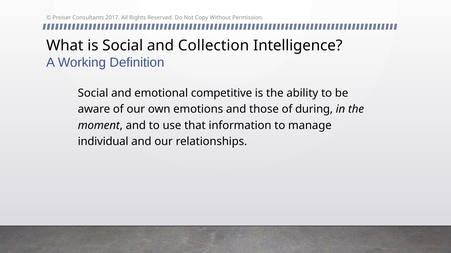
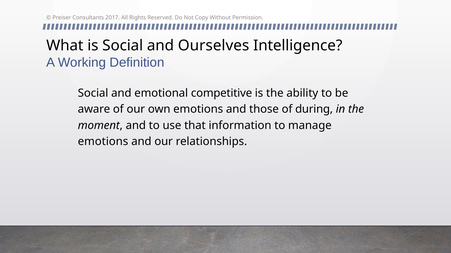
Collection: Collection -> Ourselves (214, 46)
individual: individual -> emotions (103, 142)
